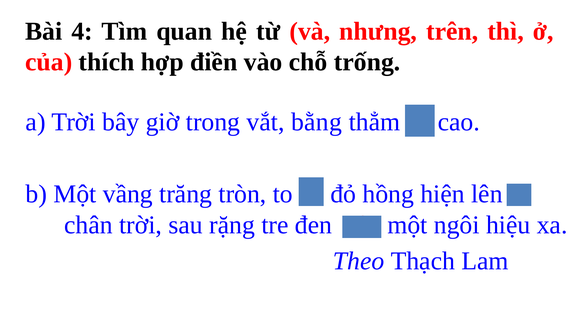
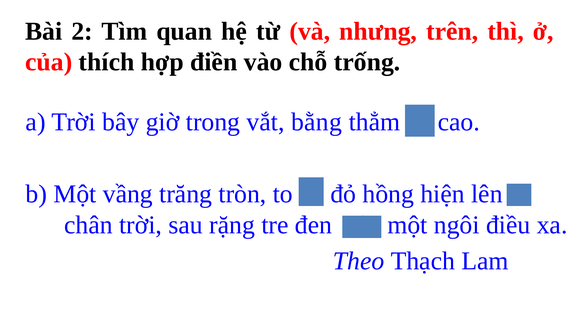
4: 4 -> 2 (82, 31)
hiệu: hiệu -> điều (508, 225)
